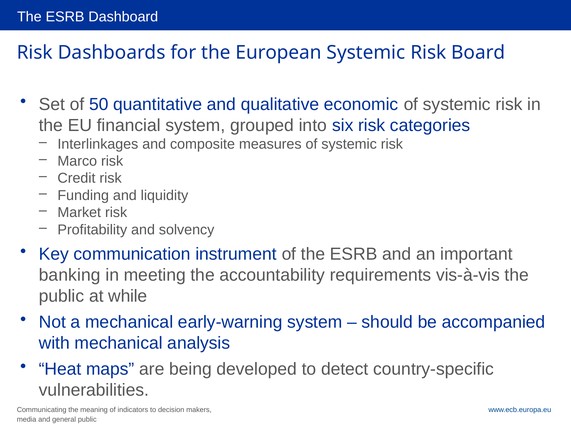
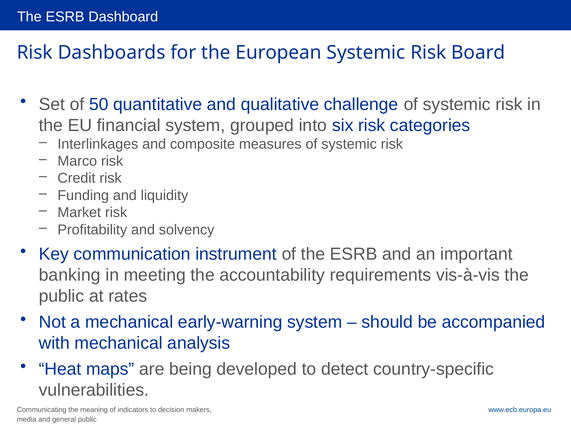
economic: economic -> challenge (361, 104)
while: while -> rates (128, 296)
